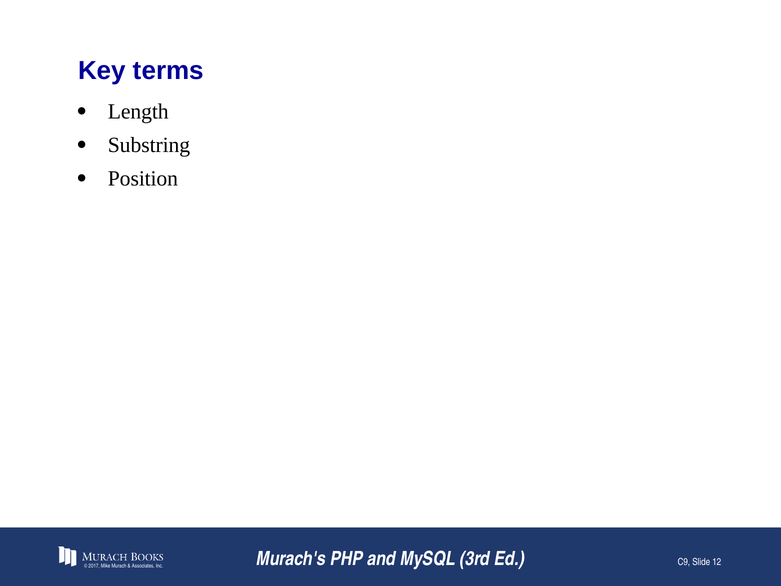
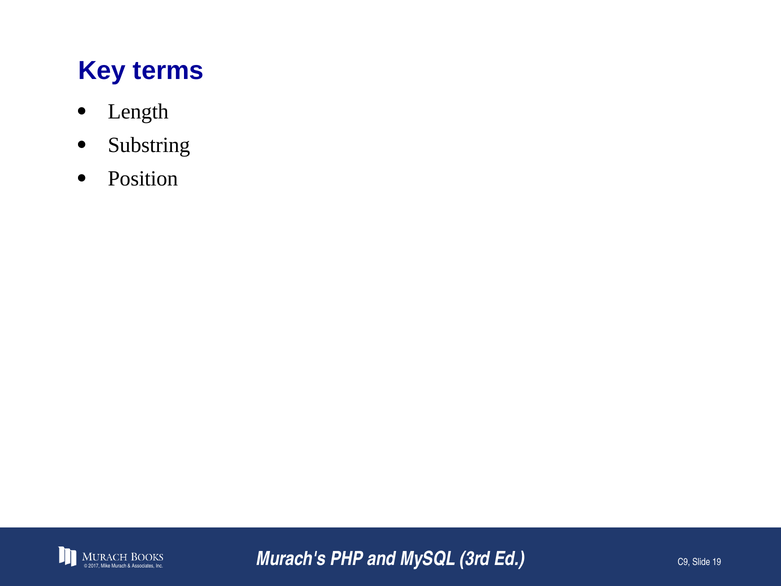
12: 12 -> 19 (717, 562)
